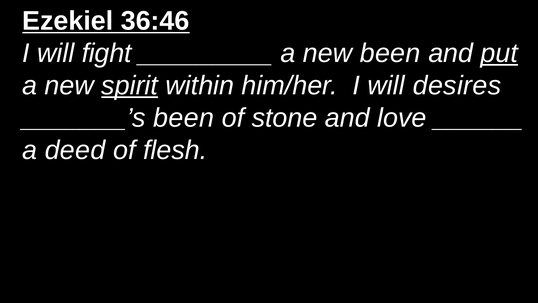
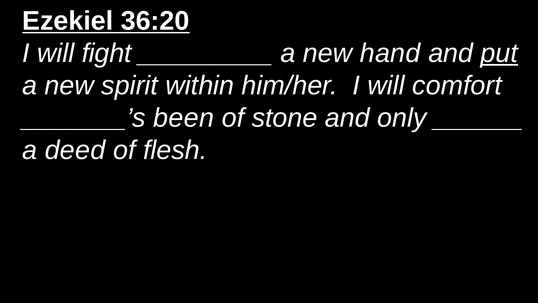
36:46: 36:46 -> 36:20 (155, 21)
new been: been -> hand (390, 53)
spirit underline: present -> none (130, 86)
desires: desires -> comfort (457, 86)
love: love -> only (402, 118)
